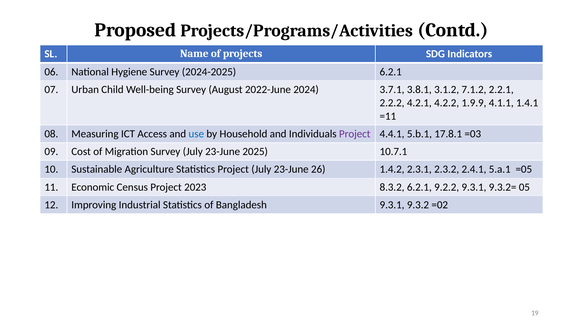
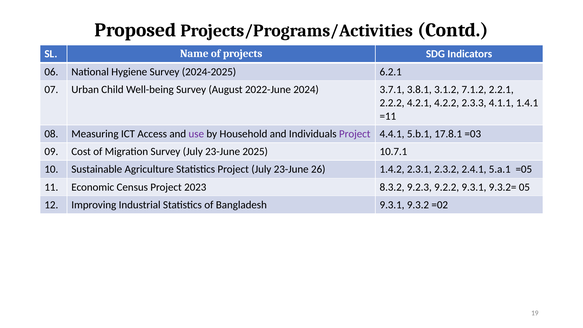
1.9.9: 1.9.9 -> 2.3.3 (474, 103)
use colour: blue -> purple (196, 134)
8.3.2 6.2.1: 6.2.1 -> 9.2.3 (419, 187)
